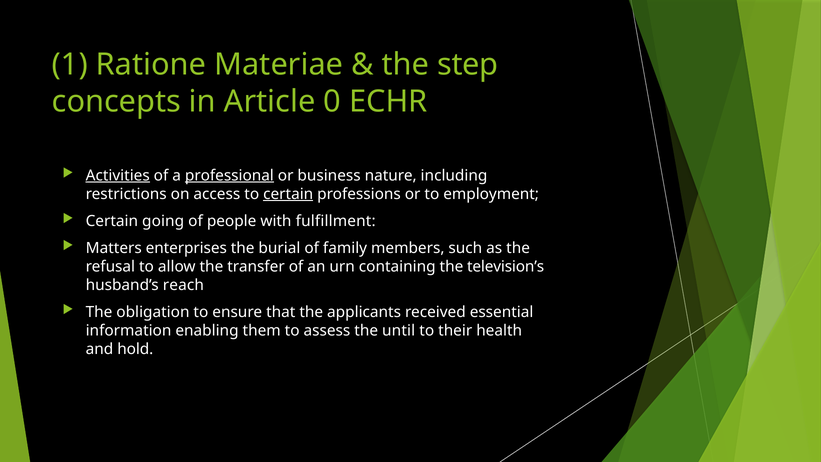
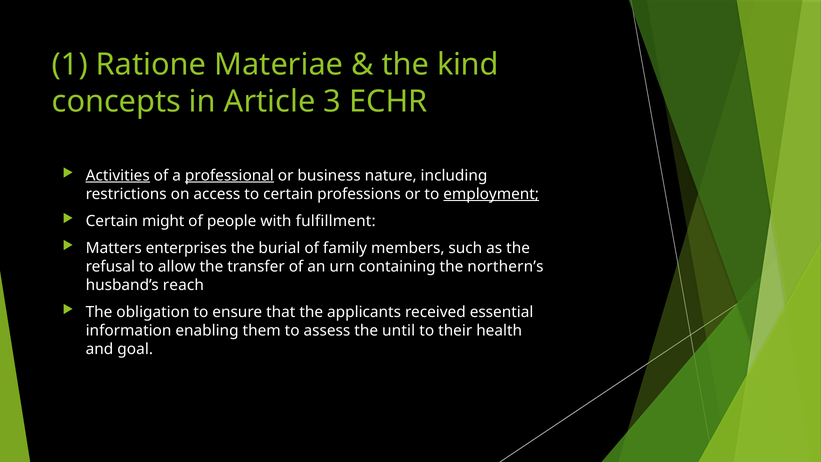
step: step -> kind (468, 65)
0: 0 -> 3 (332, 102)
certain underline: present -> none (288, 194)
employment underline: none -> present (491, 194)
going: going -> might (163, 221)
television’s: television’s -> northern’s (505, 266)
hold: hold -> goal (135, 349)
